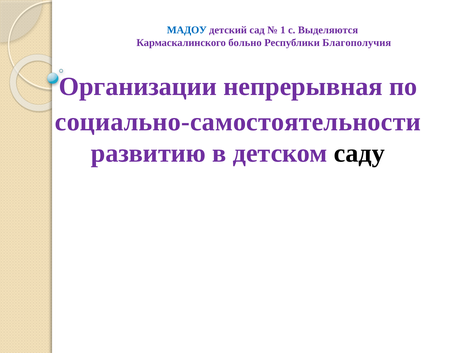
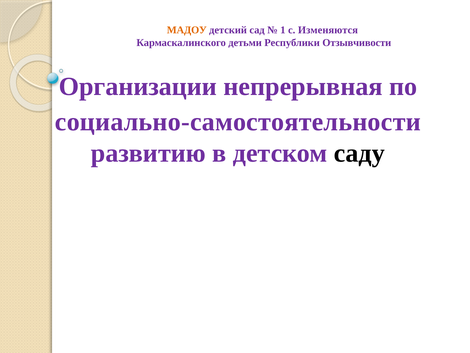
МАДОУ colour: blue -> orange (187, 30)
Выделяются: Выделяются -> Изменяются (328, 30)
больно: больно -> детьми (245, 43)
Благополучия: Благополучия -> Отзывчивости (357, 43)
